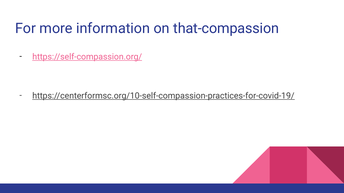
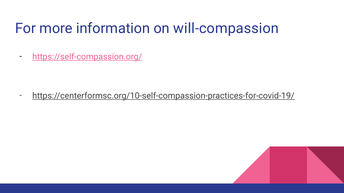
that-compassion: that-compassion -> will-compassion (226, 28)
